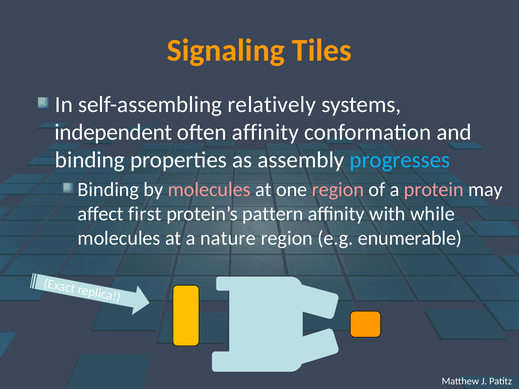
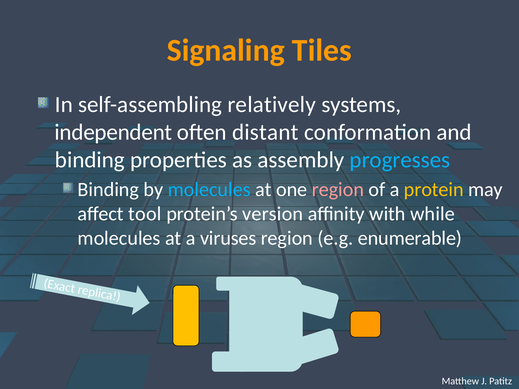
often affinity: affinity -> distant (265, 132)
molecules colour: pink -> light blue (209, 190)
protein colour: pink -> yellow (434, 190)
first: first -> tool (145, 214)
pattern: pattern -> version (273, 214)
nature: nature -> viruses (228, 238)
